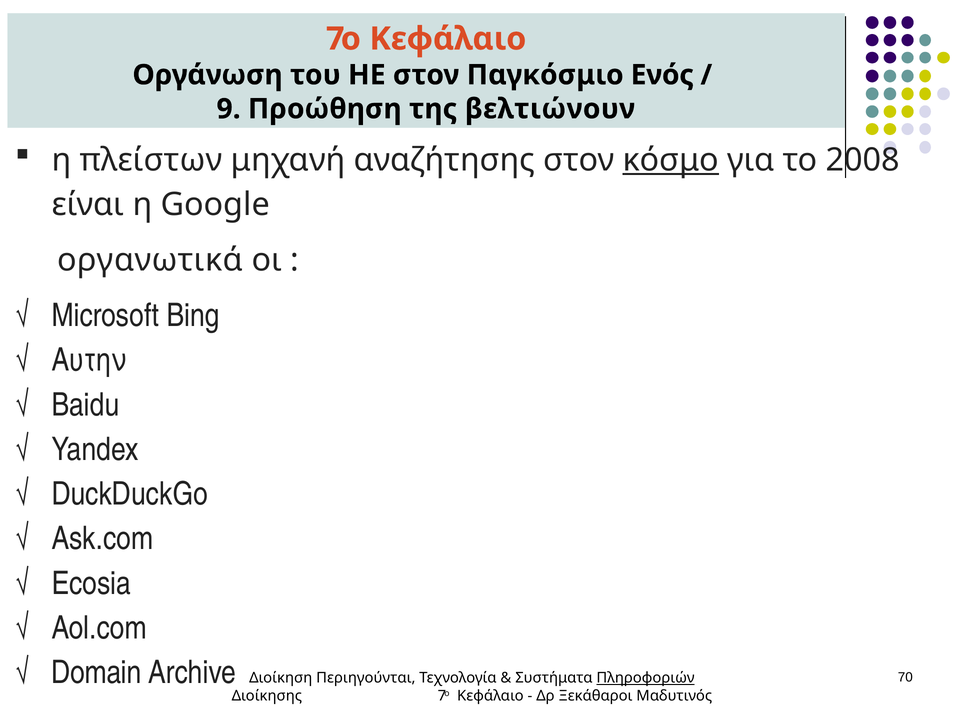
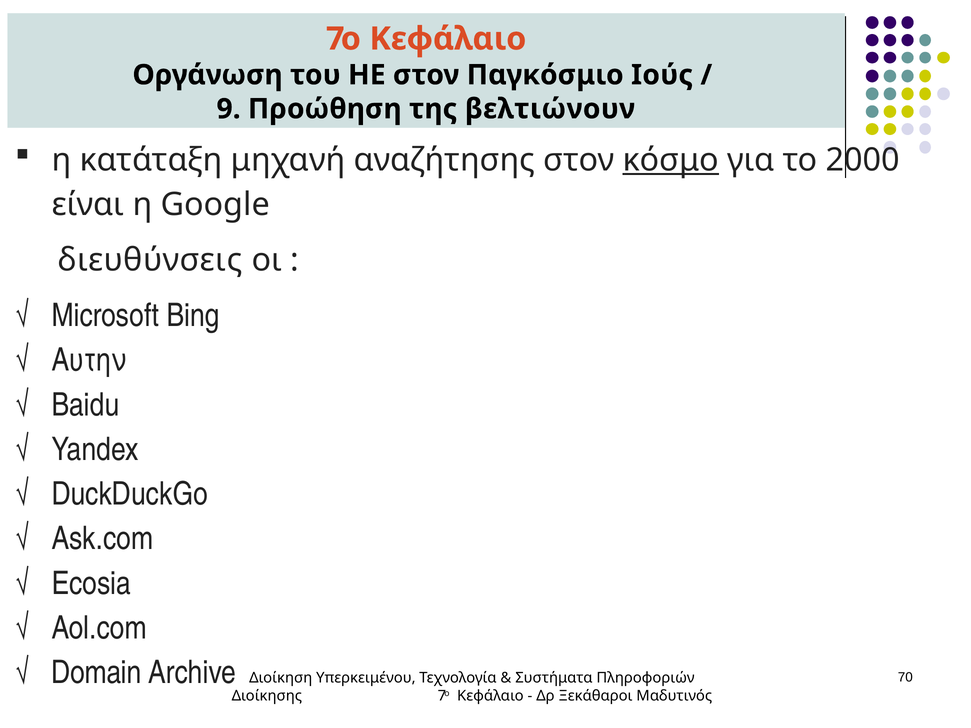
Ενός: Ενός -> Ιούς (662, 75)
πλείστων: πλείστων -> κατάταξη (151, 160)
2008: 2008 -> 2000 (863, 160)
οργανωτικά: οργανωτικά -> διευθύνσεις (150, 260)
Περιηγούνται: Περιηγούνται -> Υπερκειμένου (366, 678)
Πληροφοριών underline: present -> none (646, 678)
